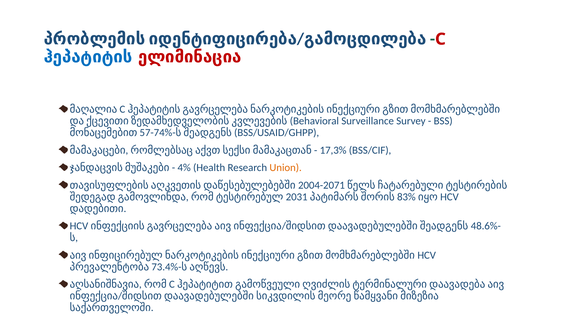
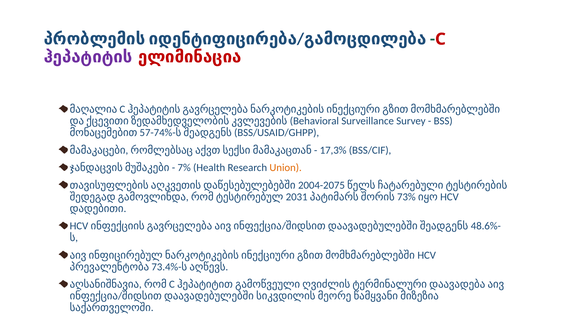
ჰეპატიტის colour: blue -> purple (88, 57)
4%: 4% -> 7% (184, 168)
2004-2071: 2004-2071 -> 2004-2075 (322, 185)
83%: 83% -> 73% (406, 197)
